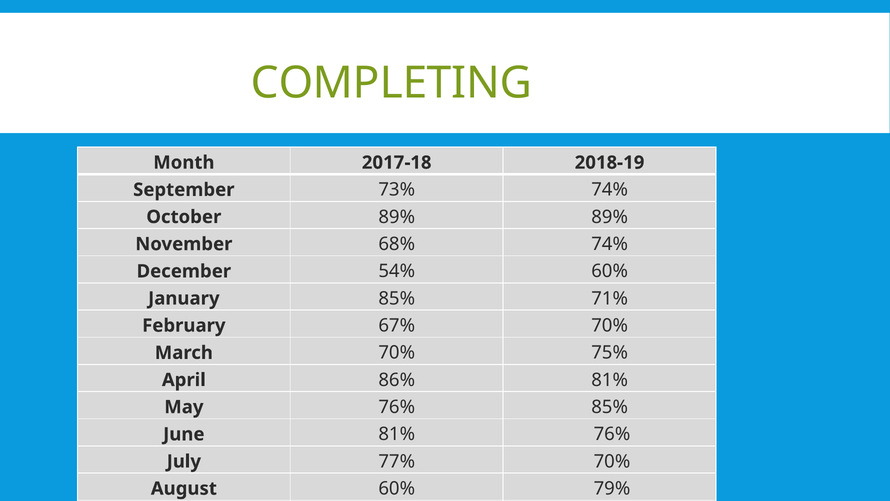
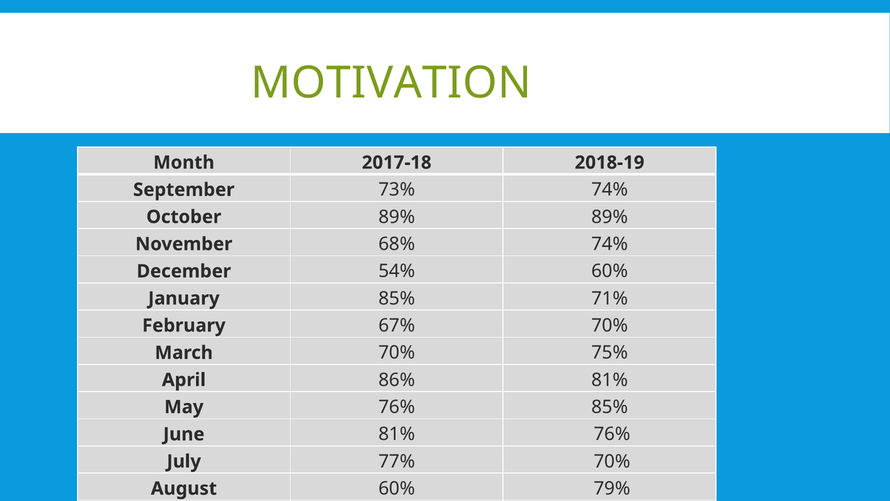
COMPLETING: COMPLETING -> MOTIVATION (391, 83)
